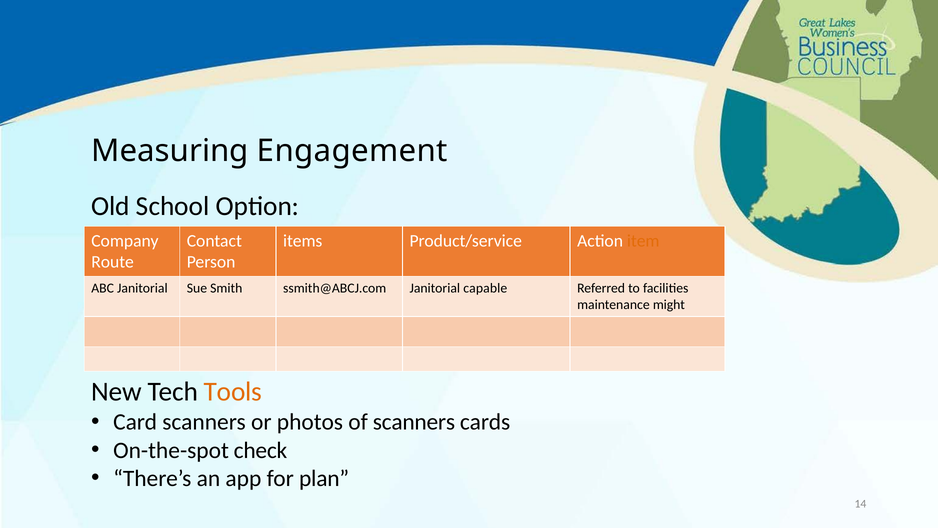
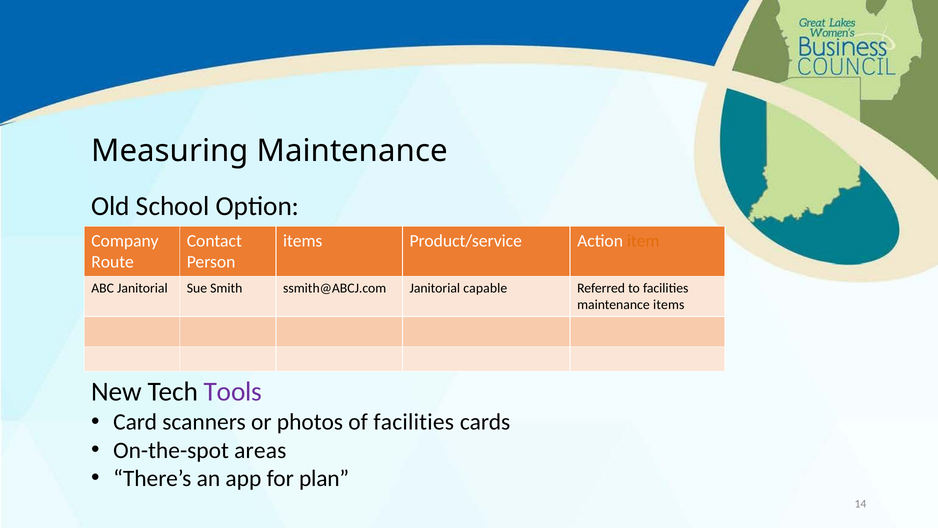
Measuring Engagement: Engagement -> Maintenance (352, 151)
maintenance might: might -> items (669, 305)
Tools colour: orange -> purple (233, 392)
of scanners: scanners -> facilities (414, 422)
check: check -> areas (260, 450)
